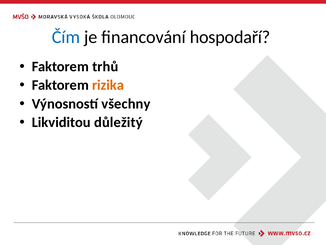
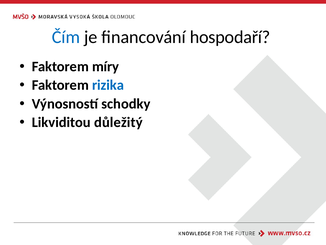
trhů: trhů -> míry (105, 66)
rizika colour: orange -> blue (108, 85)
všechny: všechny -> schodky (126, 104)
